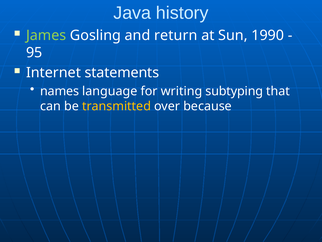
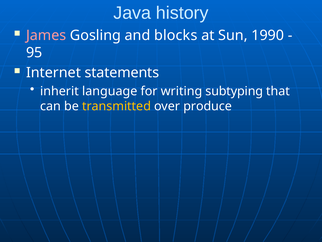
James colour: light green -> pink (46, 35)
return: return -> blocks (176, 35)
names: names -> inherit (60, 91)
because: because -> produce (208, 106)
